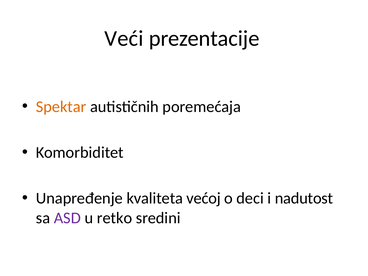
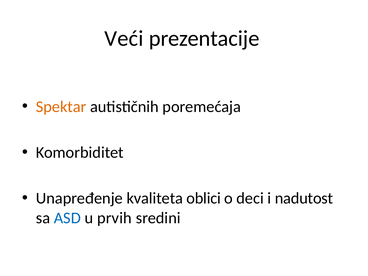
većoj: većoj -> oblici (204, 198)
ASD colour: purple -> blue (67, 218)
retko: retko -> prvih (114, 218)
